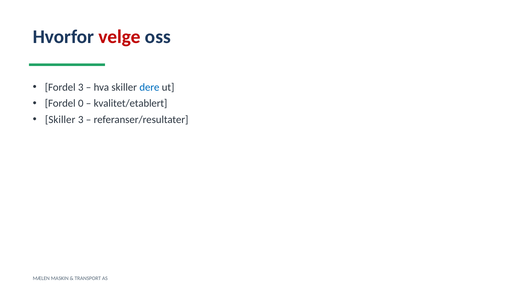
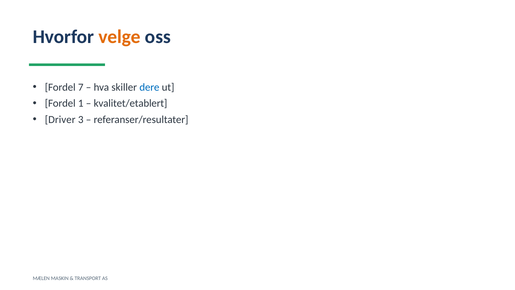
velge colour: red -> orange (120, 37)
Fordel 3: 3 -> 7 (81, 87)
0: 0 -> 1 (81, 103)
Skiller: Skiller -> Driver (60, 119)
